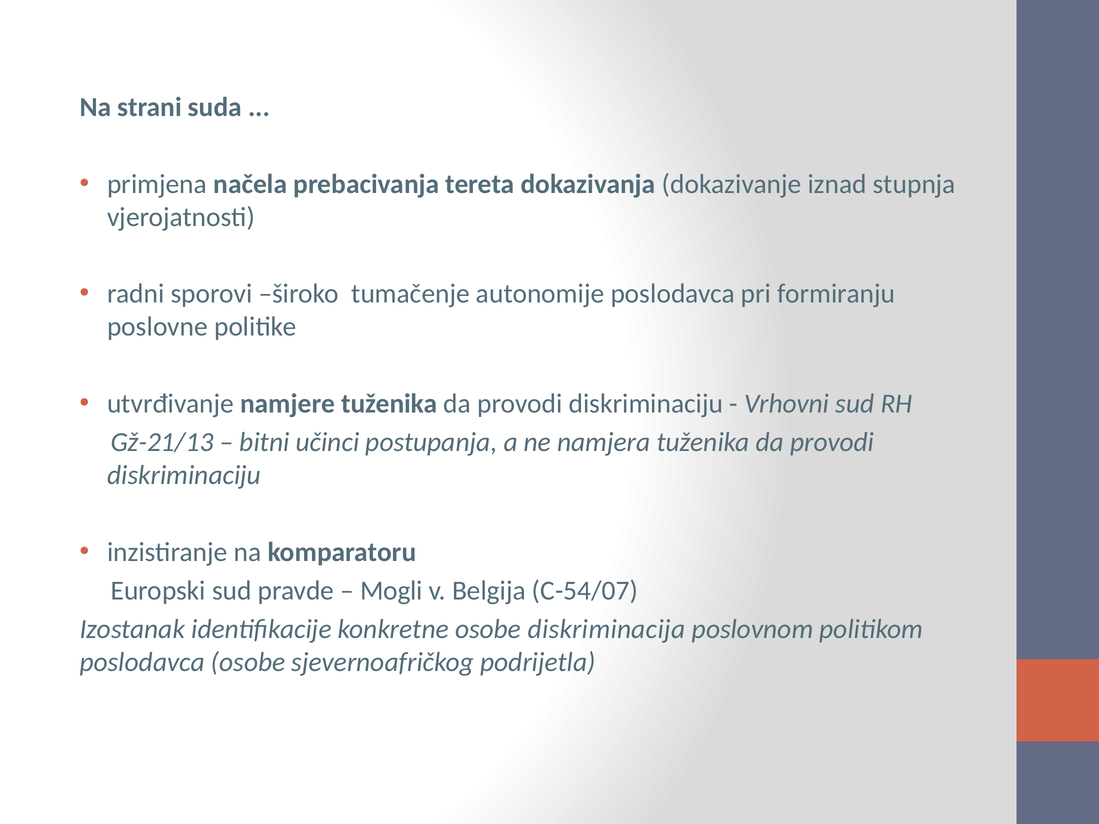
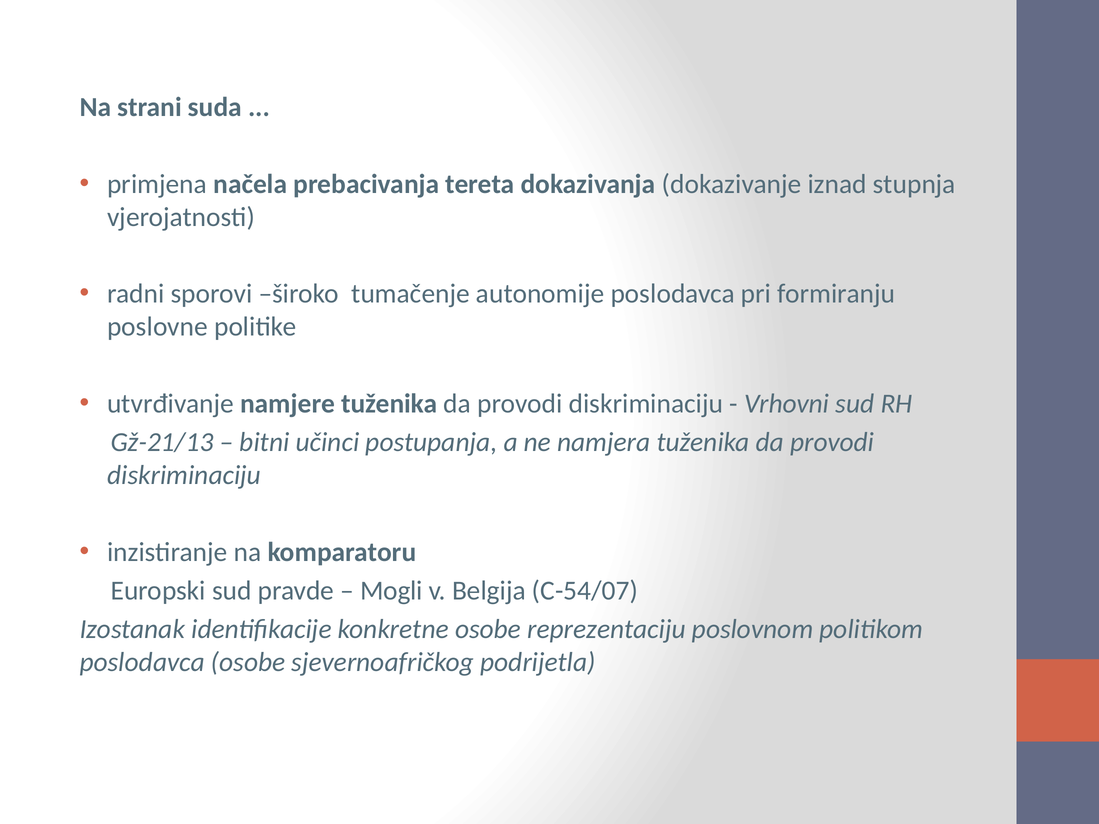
diskriminacija: diskriminacija -> reprezentaciju (607, 629)
